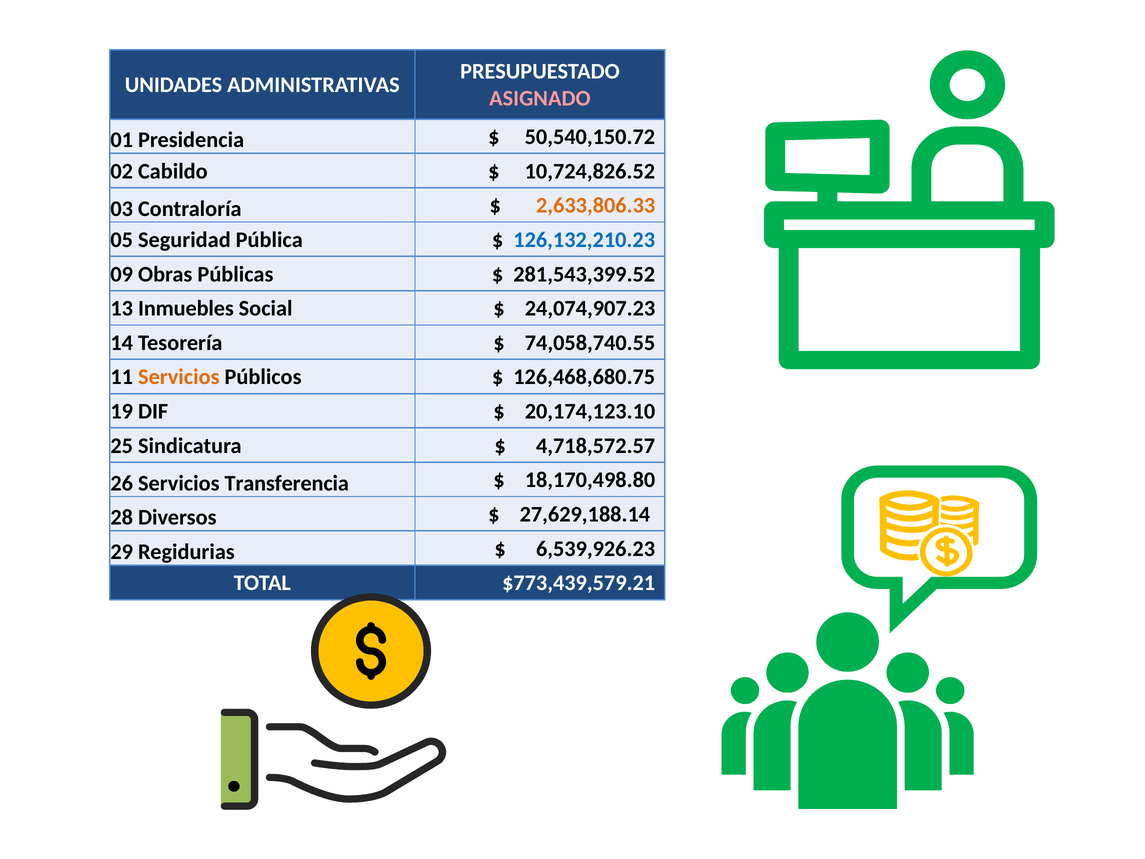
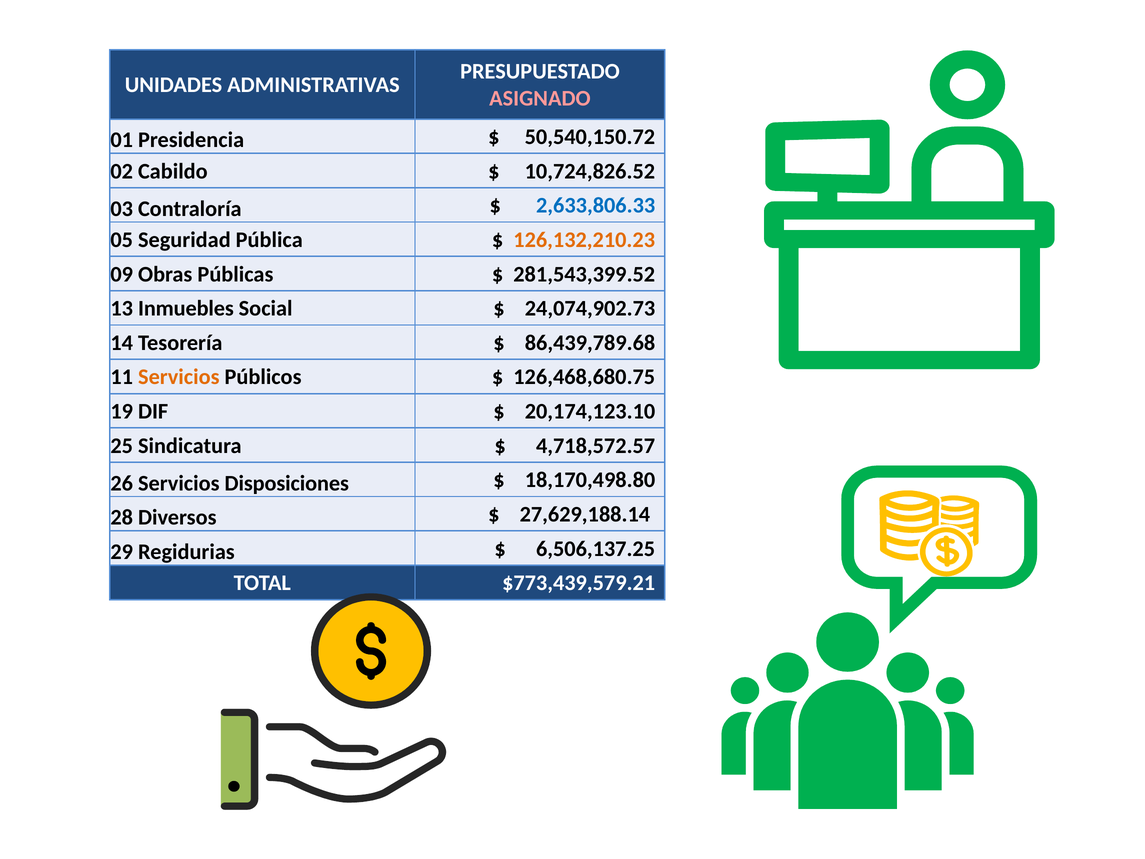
2,633,806.33 colour: orange -> blue (596, 205)
126,132,210.23 colour: blue -> orange (584, 240)
24,074,907.23: 24,074,907.23 -> 24,074,902.73 (590, 308)
74,058,740.55: 74,058,740.55 -> 86,439,789.68 (590, 343)
Transferencia: Transferencia -> Disposiciones (287, 483)
6,539,926.23: 6,539,926.23 -> 6,506,137.25 (596, 549)
